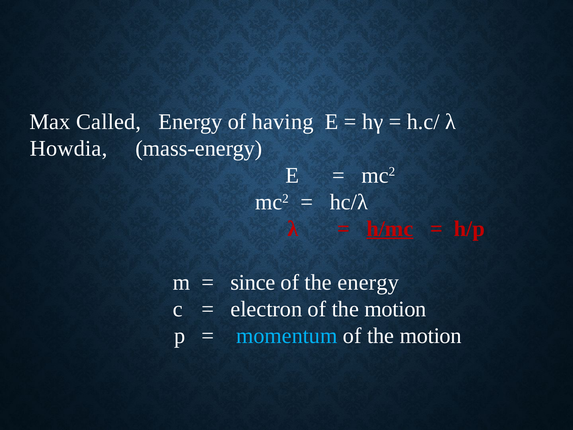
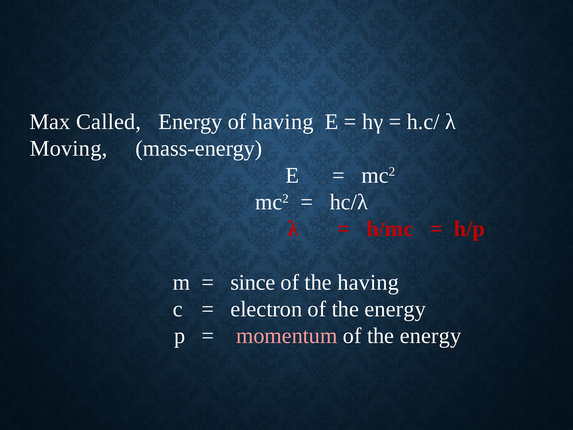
Howdia: Howdia -> Moving (69, 148)
h/mc underline: present -> none (390, 229)
the energy: energy -> having (368, 282)
motion: motion -> energy (395, 309)
momentum colour: light blue -> pink (287, 336)
motion: motion -> energy (430, 336)
